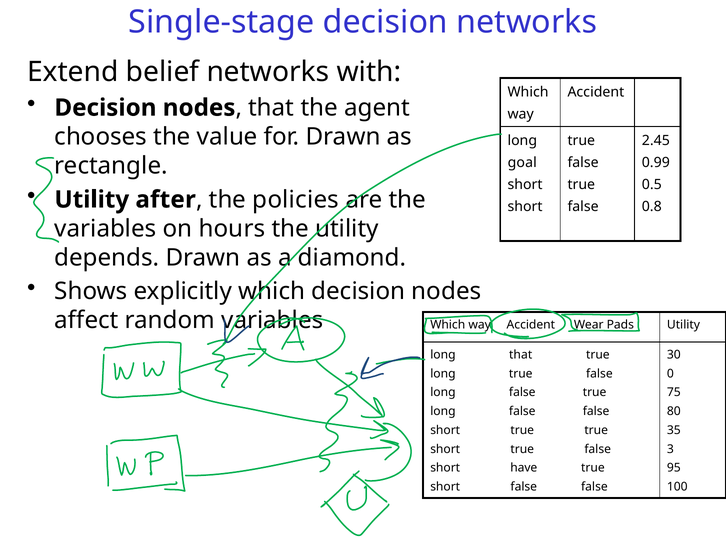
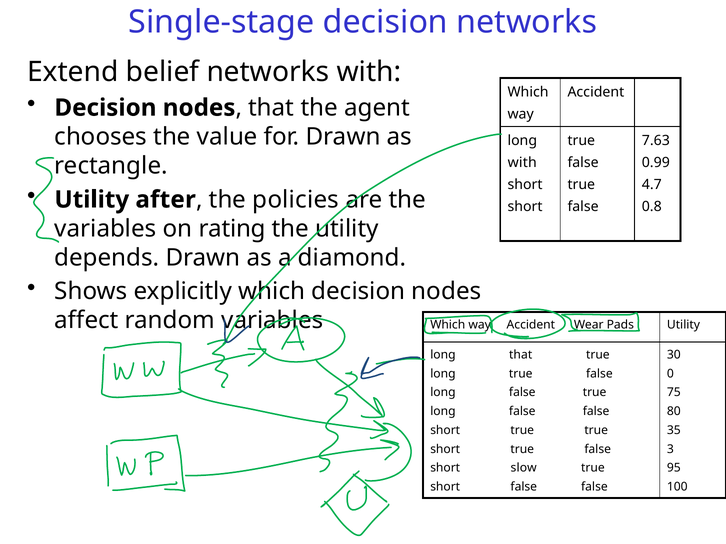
2.45: 2.45 -> 7.63 (656, 141)
goal: goal -> with (522, 163)
0.5: 0.5 -> 4.7 (652, 185)
hours: hours -> rating (232, 229)
have: have -> slow (524, 468)
